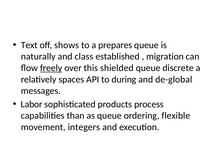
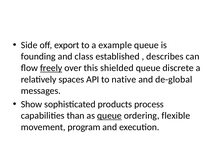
Text: Text -> Side (29, 45)
shows: shows -> export (67, 45)
prepares: prepares -> example (115, 45)
naturally: naturally -> founding (38, 57)
migration: migration -> describes (165, 57)
during: during -> native (124, 80)
Labor: Labor -> Show (32, 104)
queue underline: none -> present (109, 116)
integers: integers -> program (84, 127)
